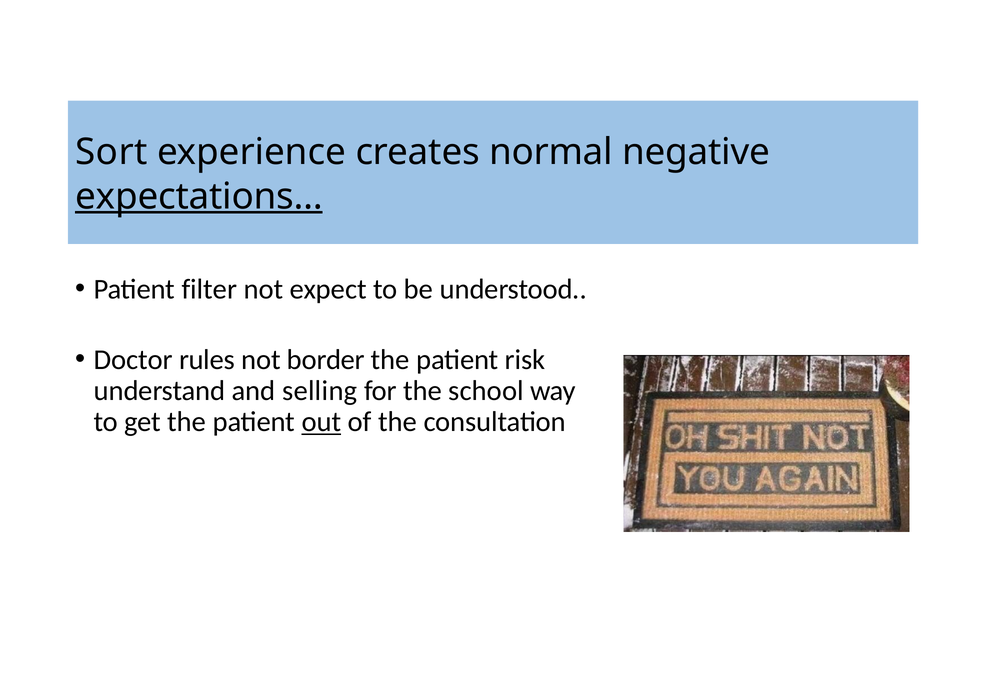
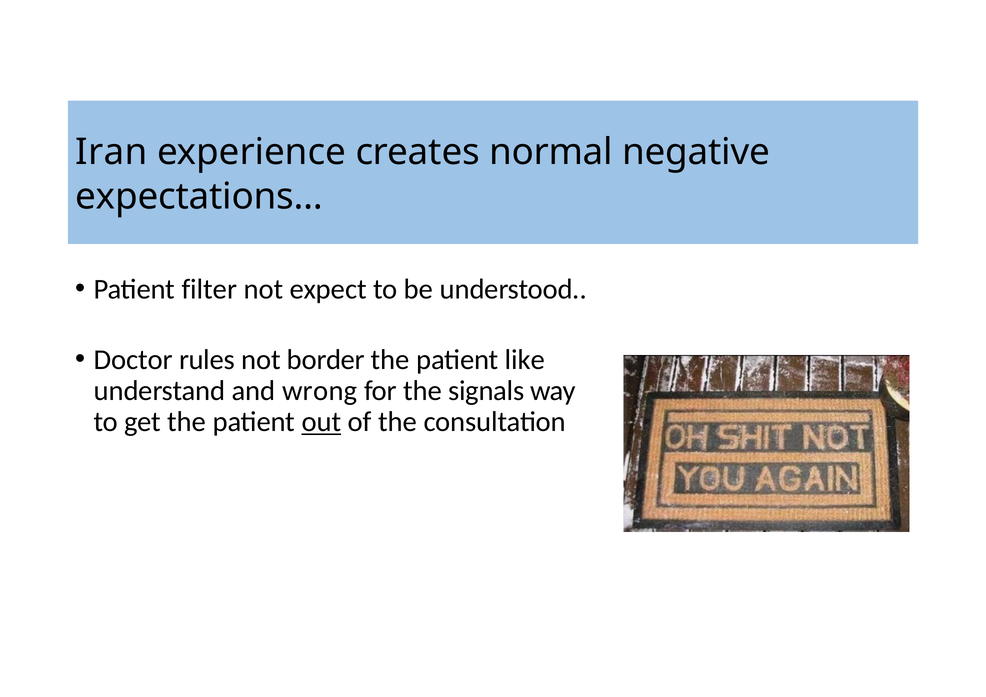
Sort: Sort -> Iran (111, 152)
expectations… underline: present -> none (199, 197)
risk: risk -> like (525, 360)
selling: selling -> wrong (320, 391)
school: school -> signals (486, 391)
